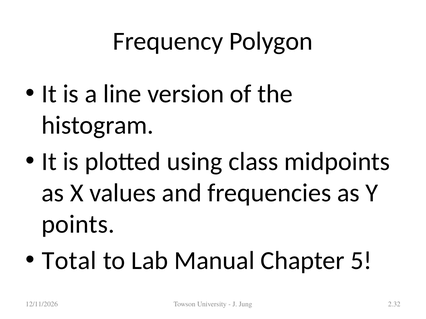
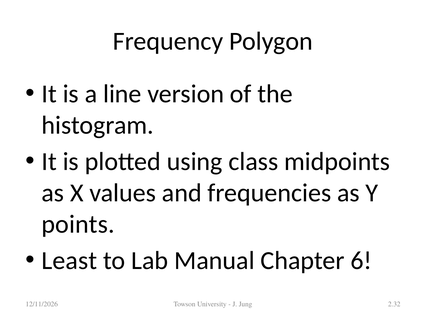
Total: Total -> Least (69, 261)
5: 5 -> 6 (361, 261)
